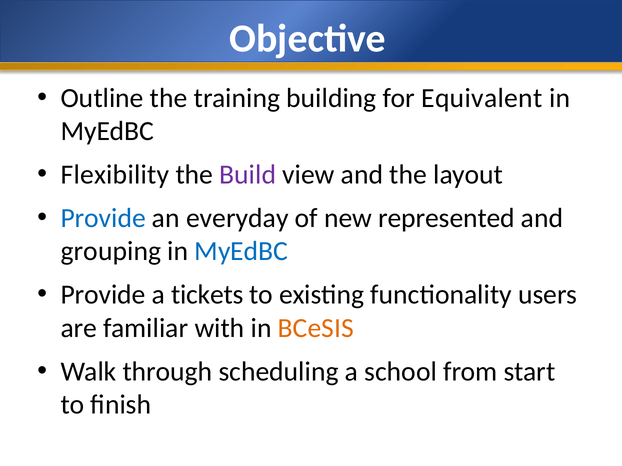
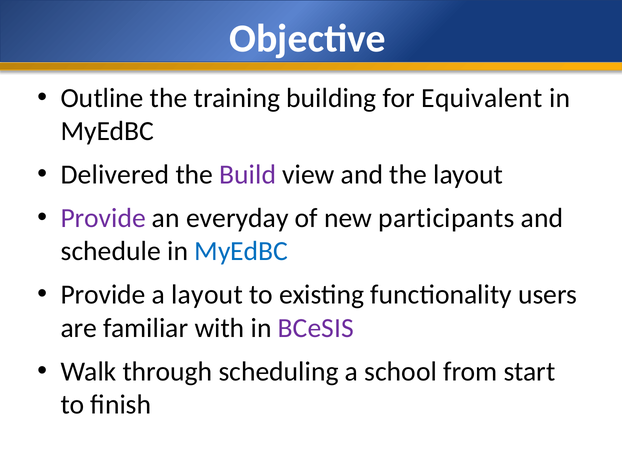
Flexibility: Flexibility -> Delivered (115, 175)
Provide colour: blue -> purple (103, 218)
represented: represented -> participants (446, 218)
grouping: grouping -> schedule (111, 252)
a tickets: tickets -> layout (207, 295)
BCeSIS colour: orange -> purple (316, 328)
